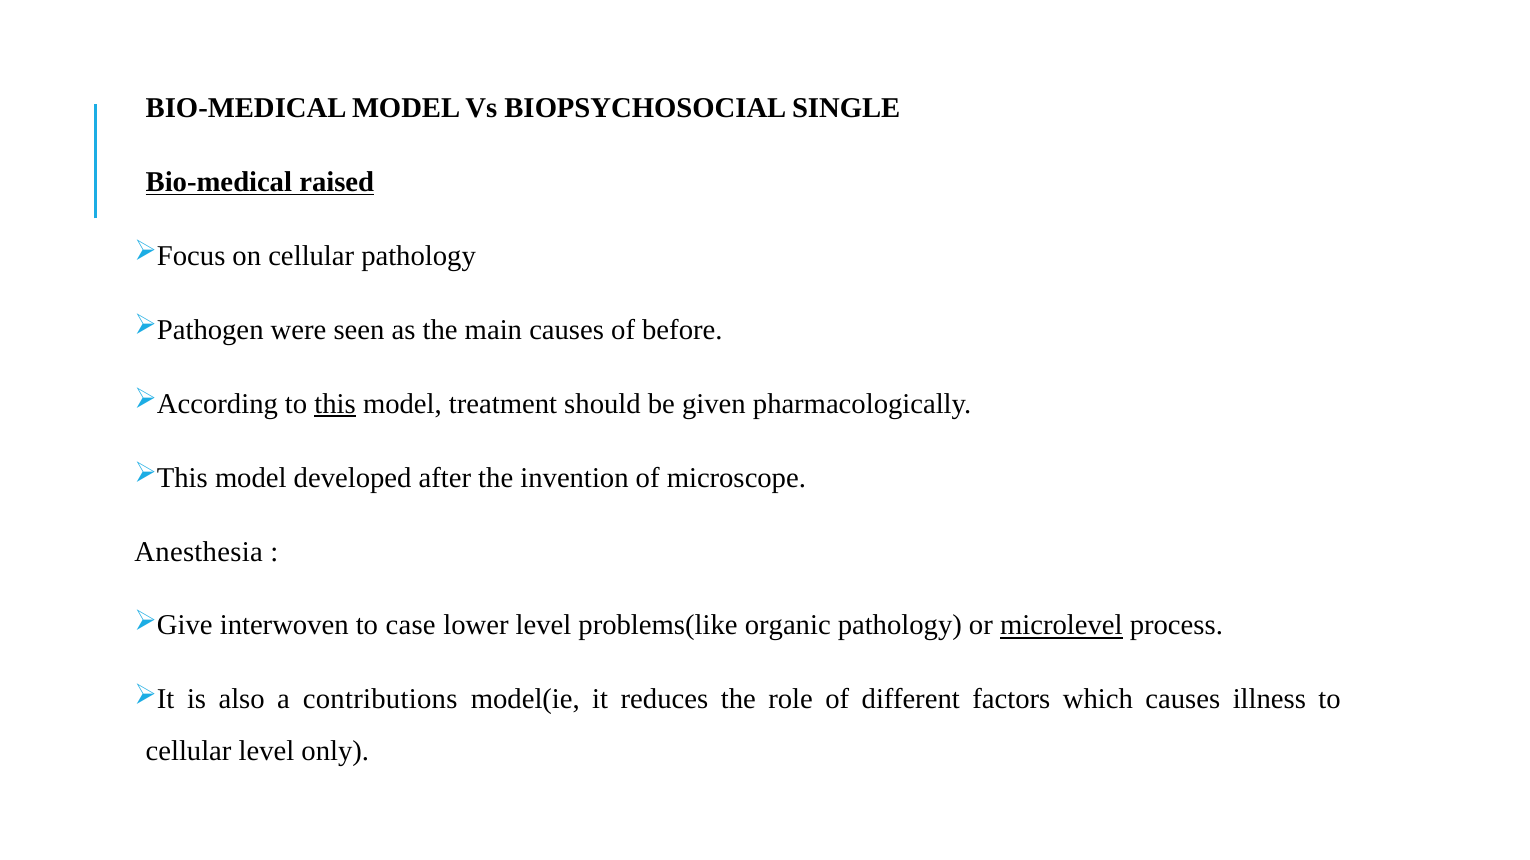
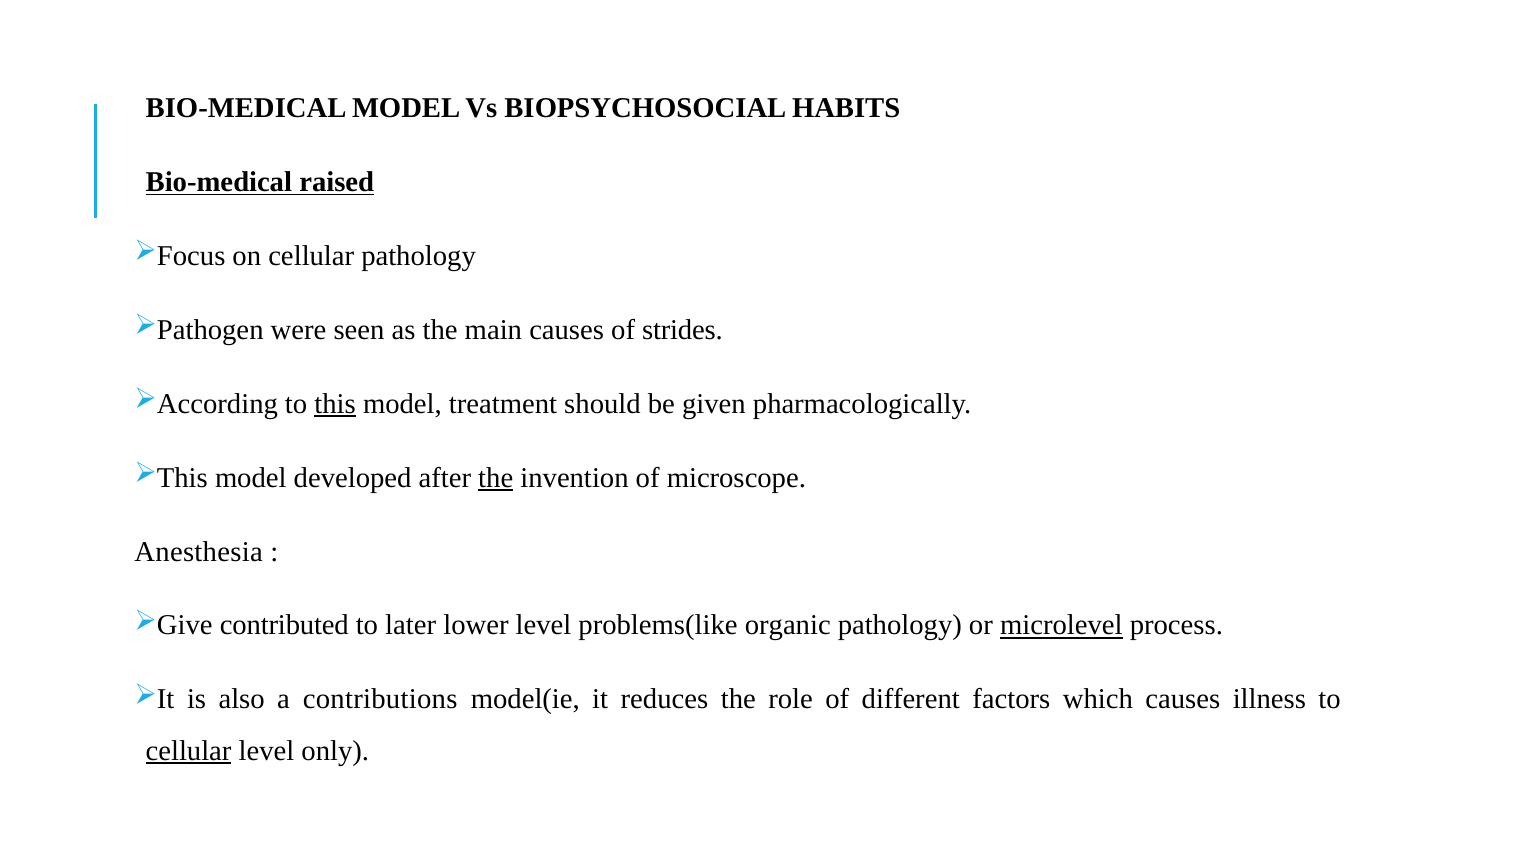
SINGLE: SINGLE -> HABITS (846, 108)
before: before -> strides (682, 330)
the underline: none -> present (496, 478)
interwoven: interwoven -> contributed (284, 626)
case: case -> later (411, 626)
cellular underline: none -> present (189, 751)
